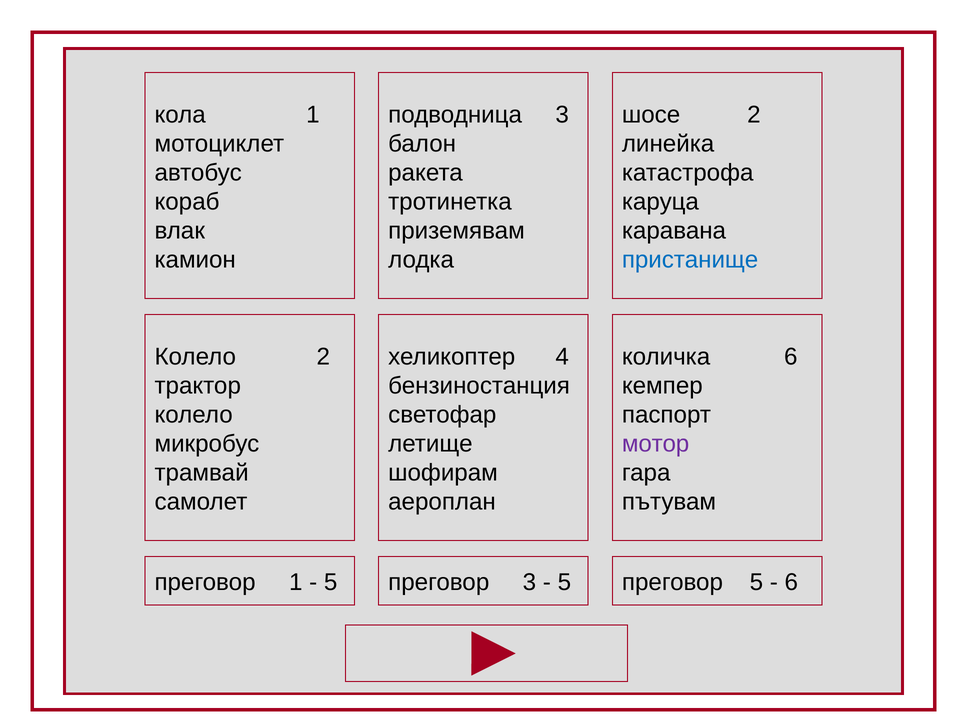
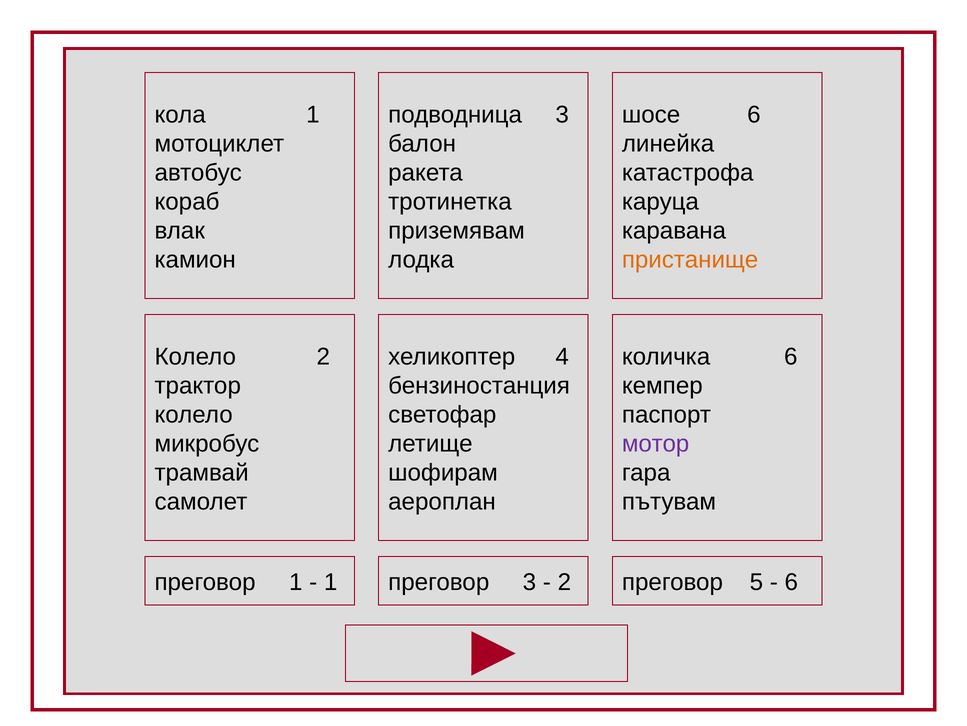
шосе 2: 2 -> 6 (754, 114)
пристанище colour: blue -> orange (690, 260)
5: 5 -> 1 (331, 582)
5: 5 -> 2 (564, 582)
